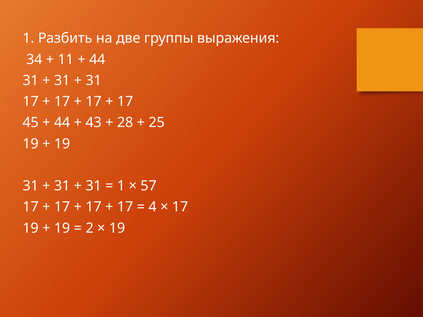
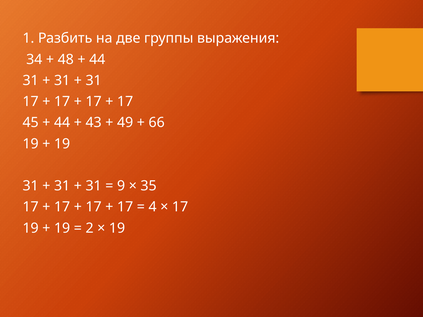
11: 11 -> 48 (66, 59)
28: 28 -> 49 (125, 123)
25: 25 -> 66 (157, 123)
1: 1 -> 9 (121, 186)
57: 57 -> 35 (149, 186)
